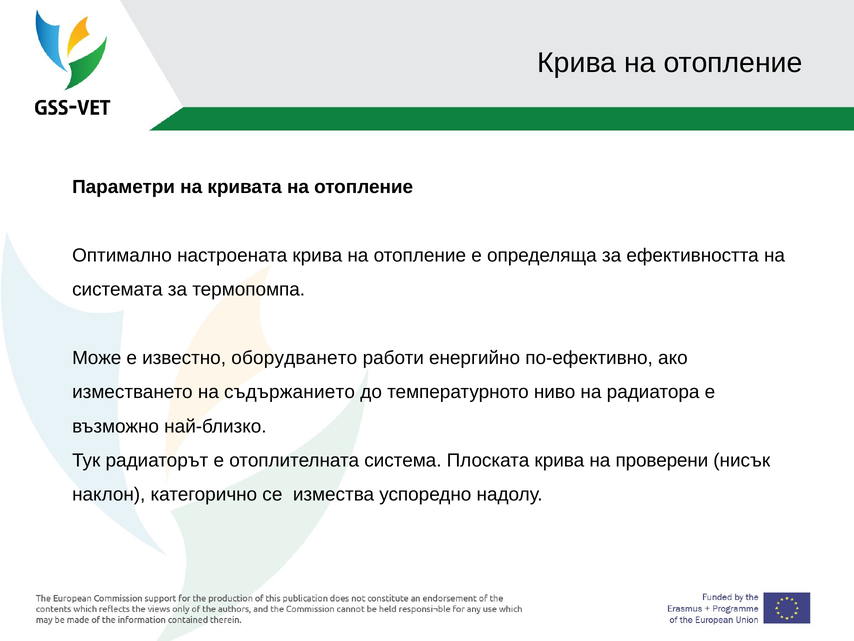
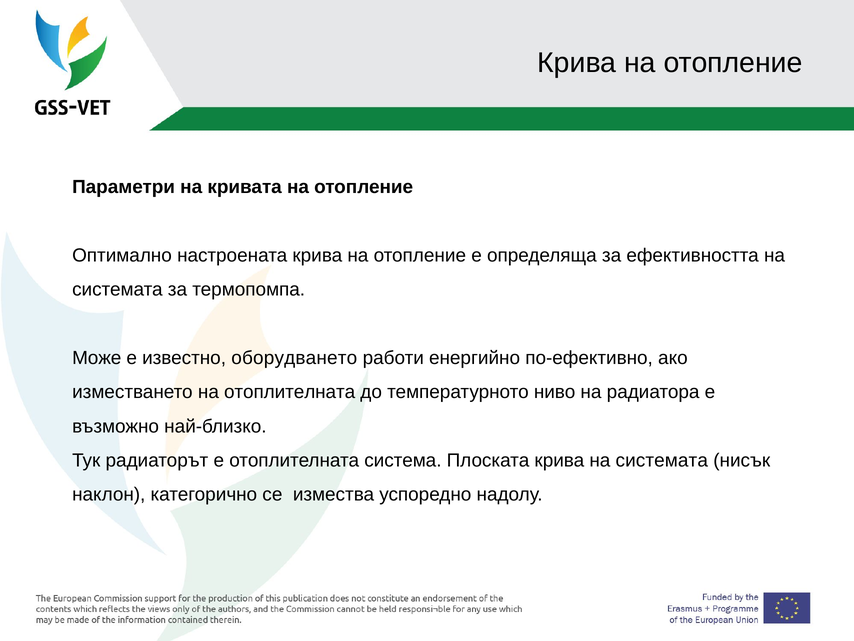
на съдържанието: съдържанието -> отоплителната (290, 392)
крива на проверени: проверени -> системата (662, 460)
